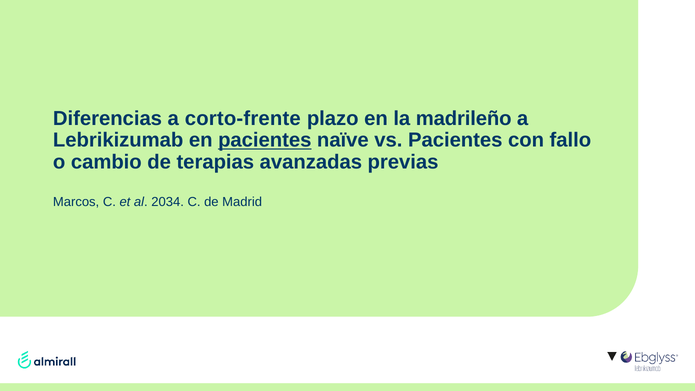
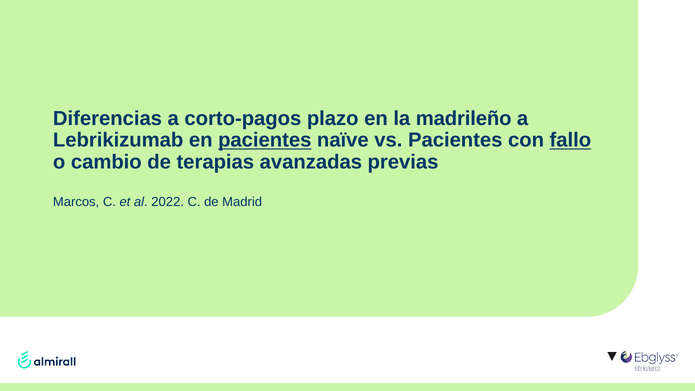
corto-frente: corto-frente -> corto-pagos (243, 118)
fallo underline: none -> present (570, 140)
2034: 2034 -> 2022 (168, 202)
